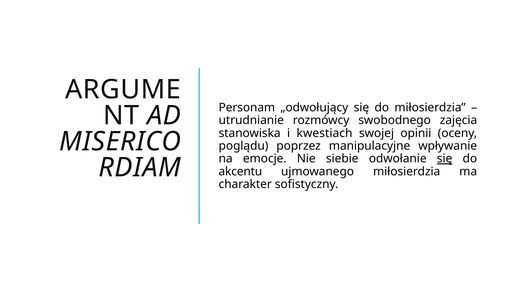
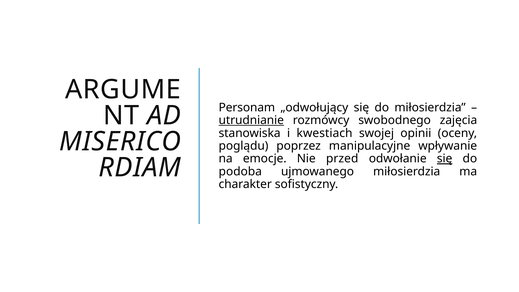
utrudnianie underline: none -> present (251, 120)
siebie: siebie -> przed (342, 159)
akcentu: akcentu -> podoba (240, 172)
